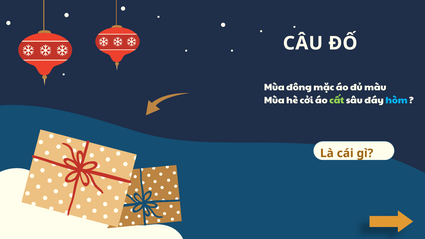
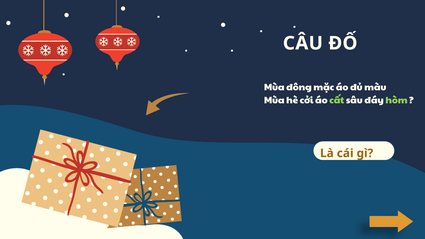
hòm colour: light blue -> light green (397, 100)
